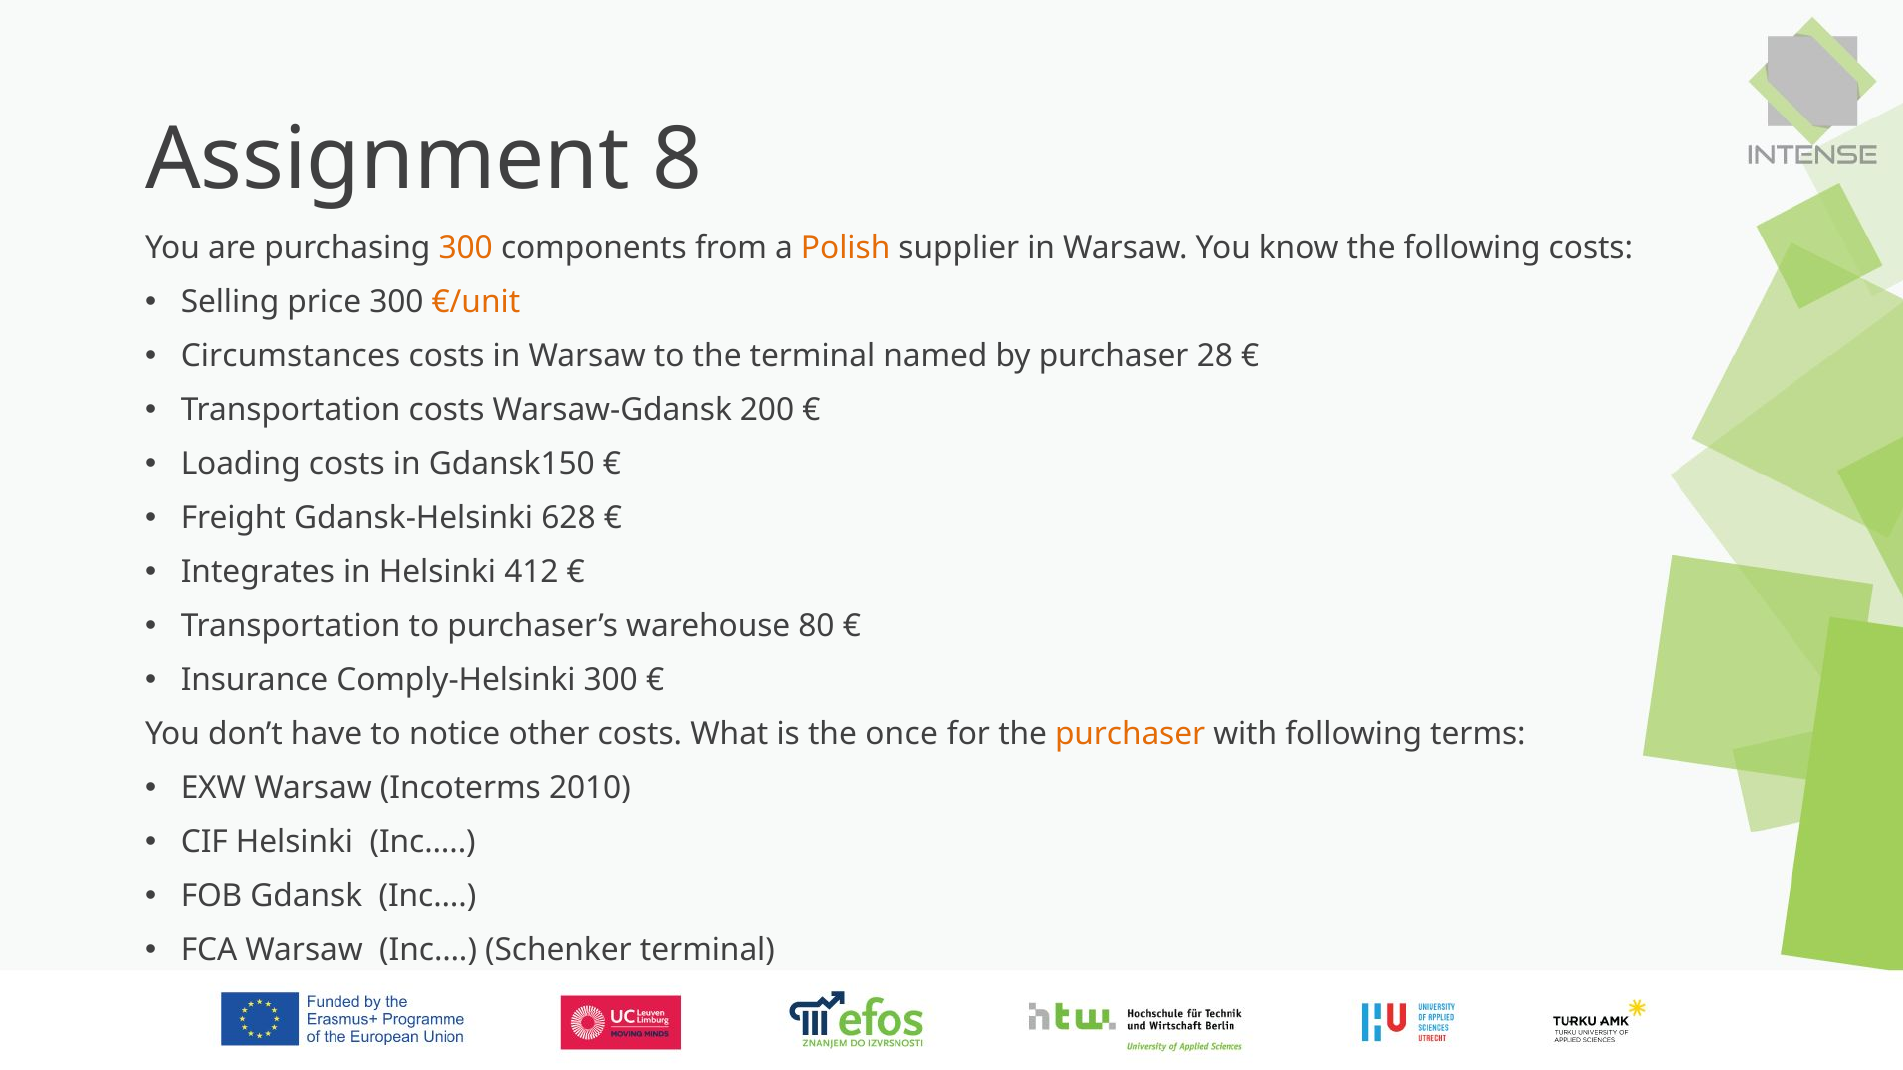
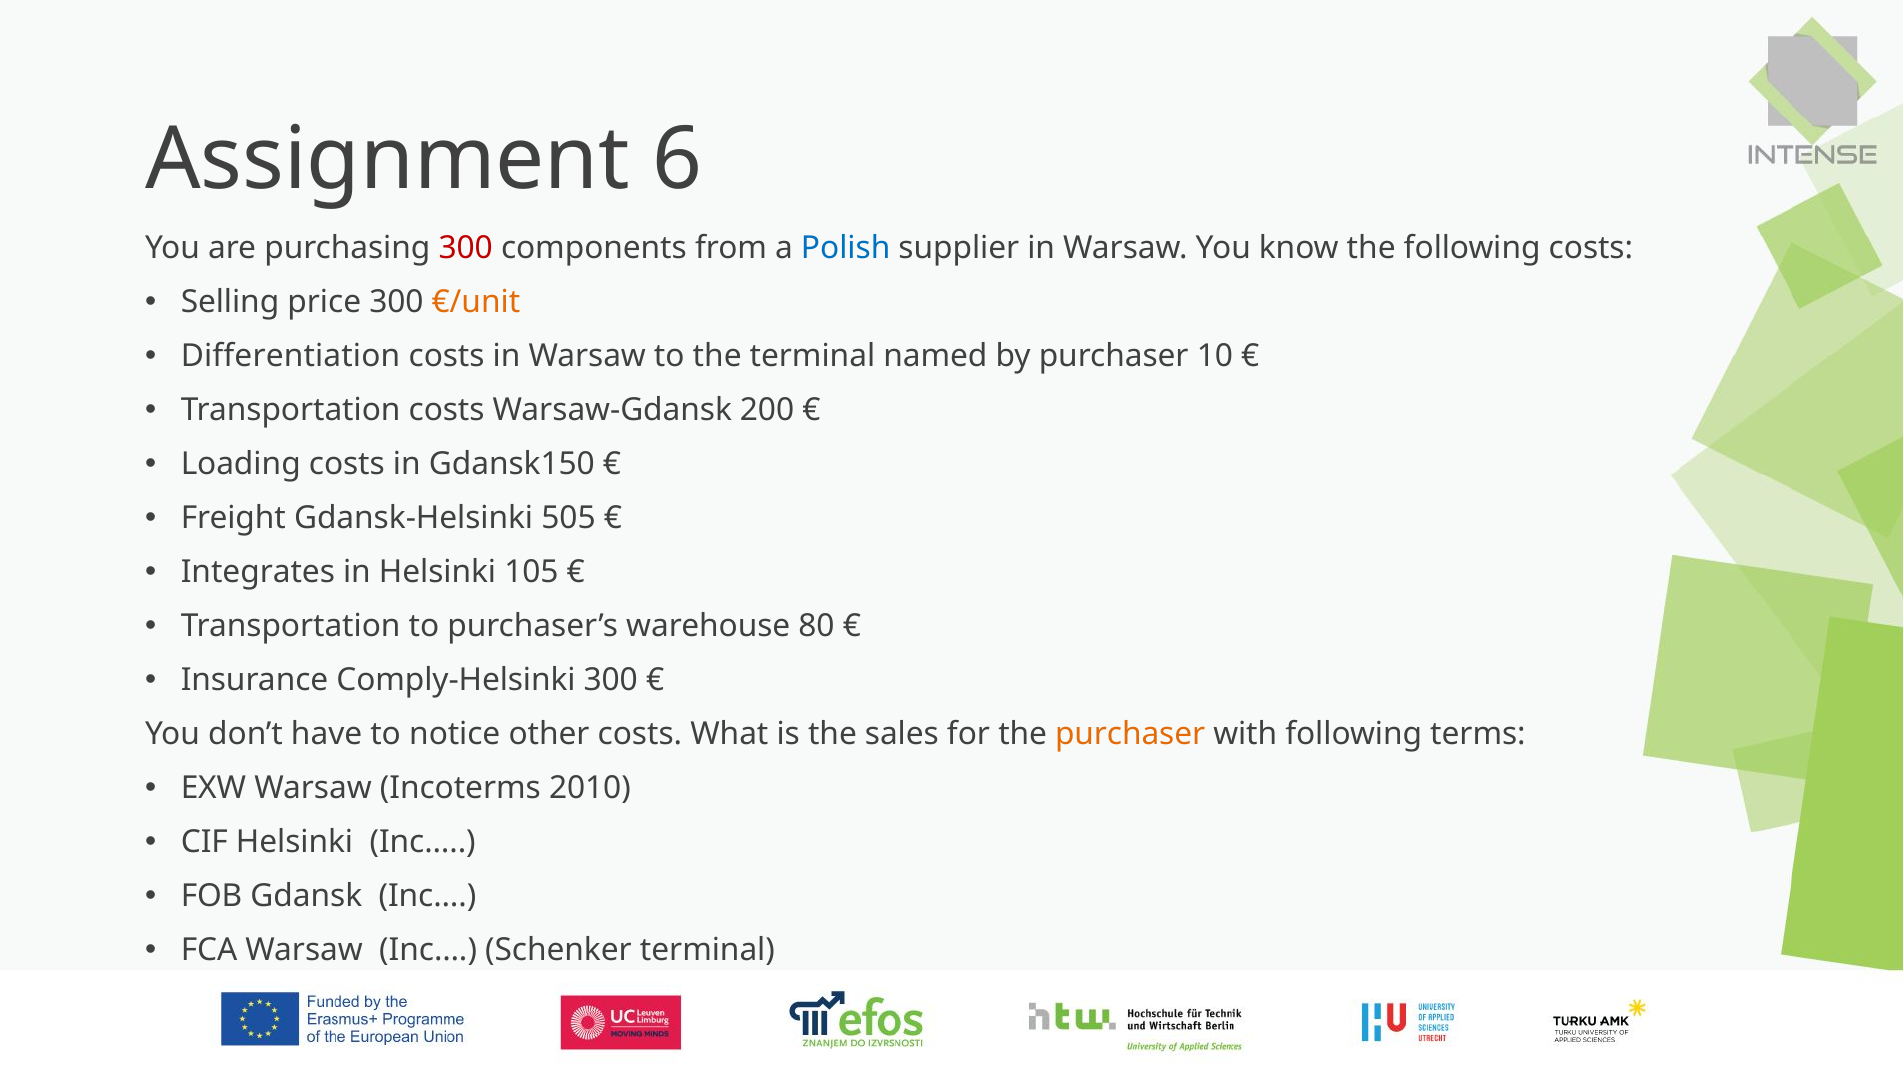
8: 8 -> 6 (678, 160)
300 colour: orange -> red (466, 248)
Polish colour: orange -> blue (846, 248)
Circumstances: Circumstances -> Differentiation (290, 356)
28: 28 -> 10 (1215, 356)
628: 628 -> 505 (568, 518)
412: 412 -> 105 (531, 572)
once: once -> sales (902, 735)
